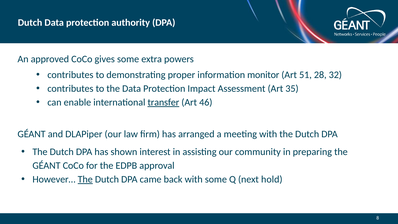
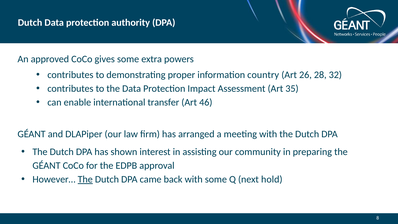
monitor: monitor -> country (263, 75)
51: 51 -> 26 (305, 75)
transfer underline: present -> none (163, 102)
